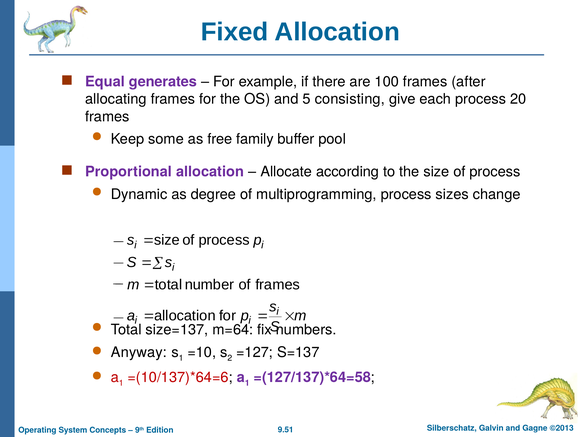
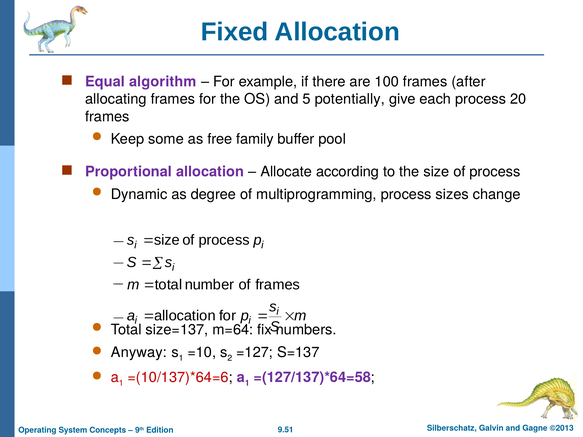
generates: generates -> algorithm (163, 82)
consisting: consisting -> potentially (350, 99)
